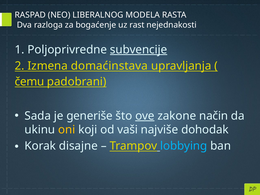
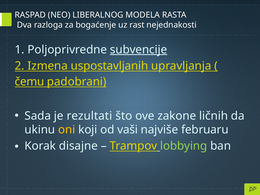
domaćinstava: domaćinstava -> uspostavljanih (109, 66)
generiše: generiše -> rezultati (89, 116)
ove underline: present -> none (145, 116)
način: način -> ličnih (214, 116)
dohodak: dohodak -> februaru (205, 130)
lobbying colour: light blue -> light green (184, 146)
